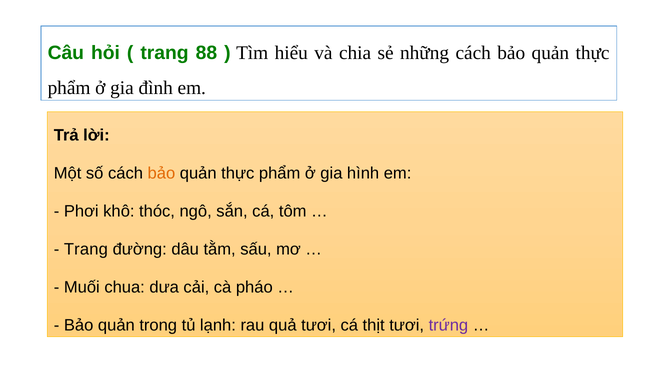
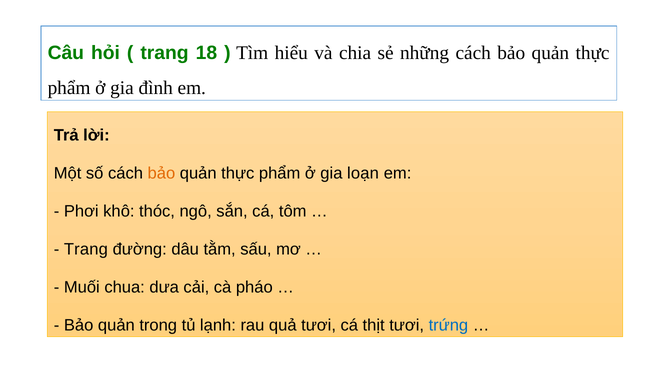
88: 88 -> 18 (206, 53)
hình: hình -> loạn (363, 174)
trứng colour: purple -> blue (448, 326)
